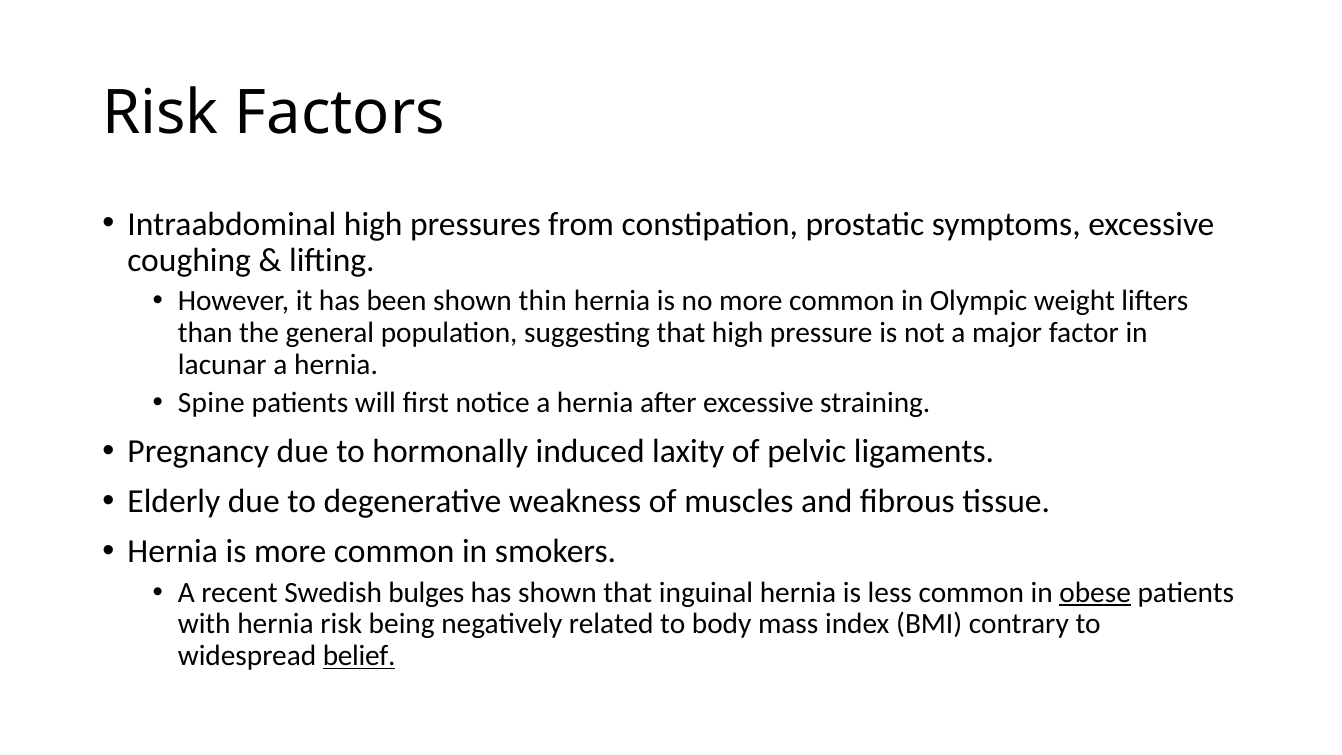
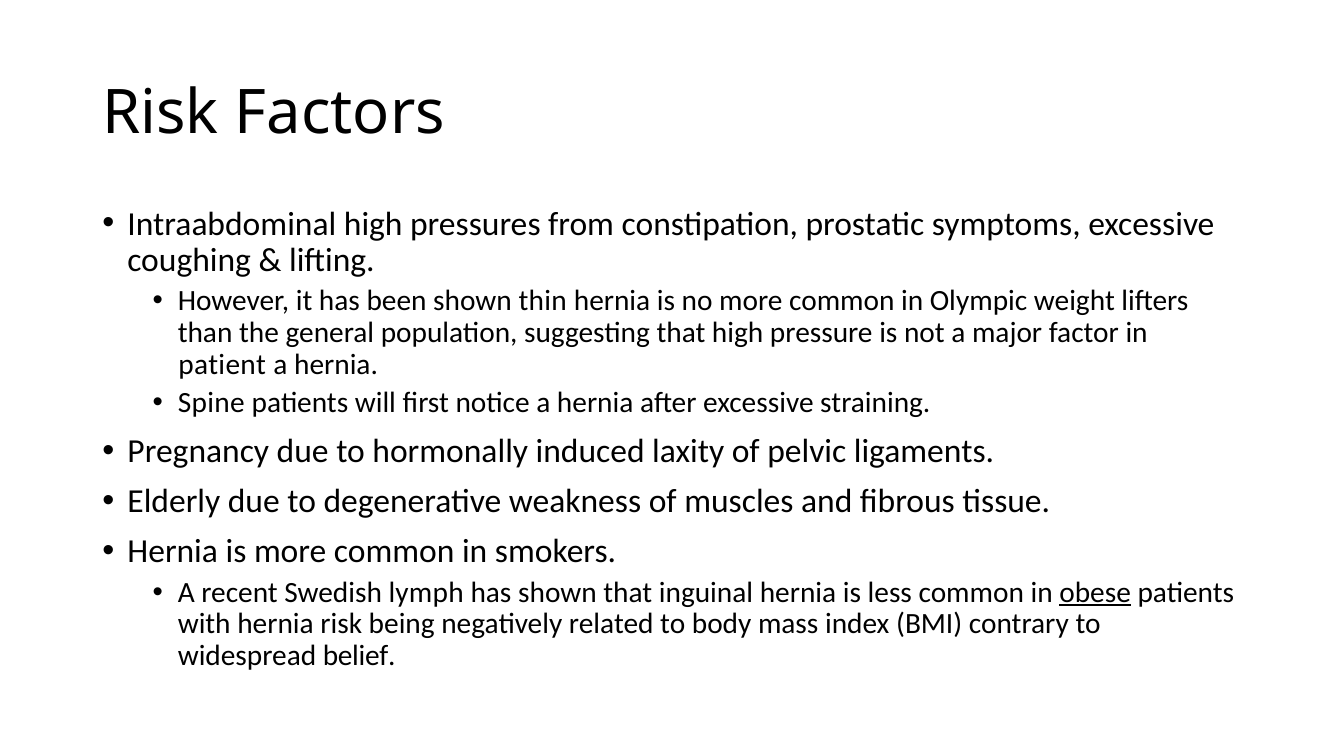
lacunar: lacunar -> patient (222, 364)
bulges: bulges -> lymph (426, 592)
belief underline: present -> none (359, 656)
